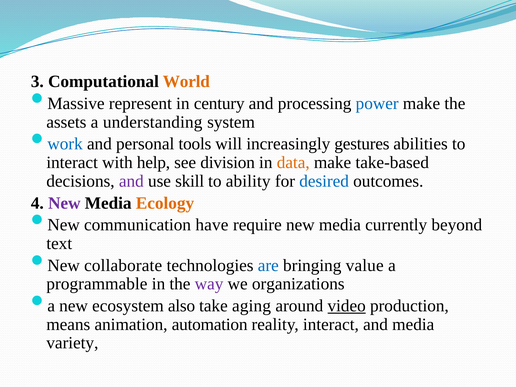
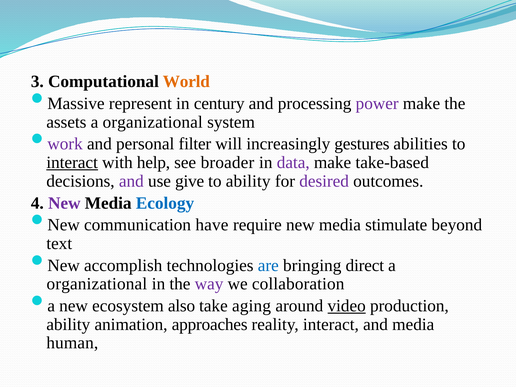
power colour: blue -> purple (377, 103)
understanding: understanding -> organizational (153, 122)
work colour: blue -> purple (65, 144)
tools: tools -> filter (195, 144)
interact underline: none -> present (72, 163)
division: division -> broader (227, 163)
data colour: orange -> purple (293, 163)
skill: skill -> give (190, 181)
desired colour: blue -> purple (324, 181)
Ecology colour: orange -> blue (165, 203)
currently: currently -> stimulate (396, 225)
collaborate: collaborate -> accomplish (123, 265)
value: value -> direct (365, 265)
programmable: programmable -> organizational (97, 284)
organizations: organizations -> collaboration (298, 284)
means: means -> ability (68, 324)
automation: automation -> approaches (210, 324)
variety: variety -> human (72, 343)
